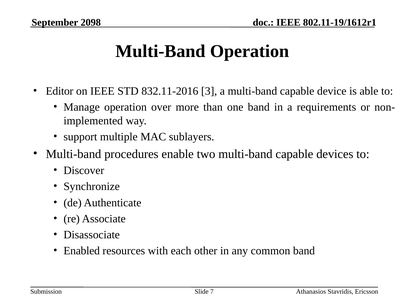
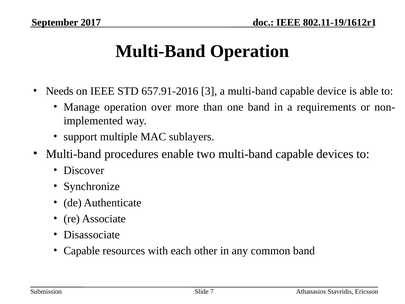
2098: 2098 -> 2017 (91, 23)
Editor: Editor -> Needs (60, 91)
832.11-2016: 832.11-2016 -> 657.91-2016 (170, 91)
Enabled: Enabled -> Capable (82, 251)
